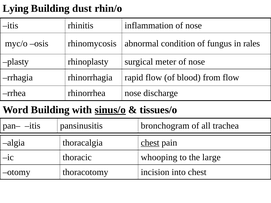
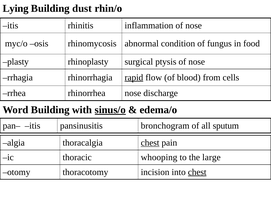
rales: rales -> food (252, 44)
meter: meter -> ptysis (166, 62)
rapid underline: none -> present (134, 78)
from flow: flow -> cells (231, 78)
tissues/o: tissues/o -> edema/o (158, 110)
trachea: trachea -> sputum (226, 126)
chest underline: none -> present (197, 172)
